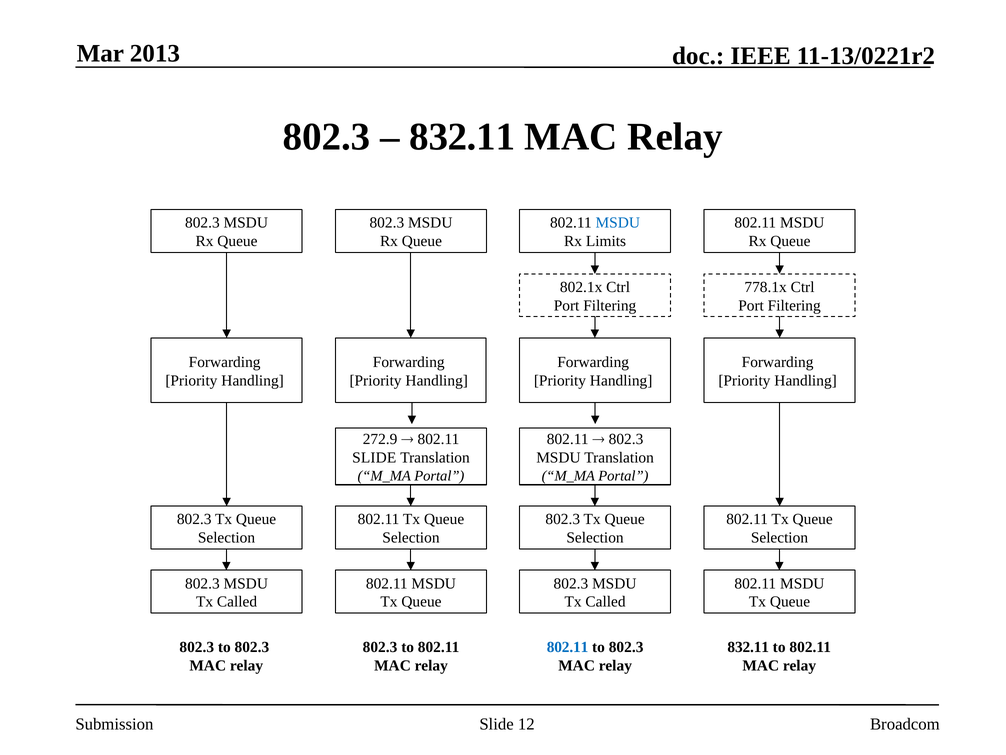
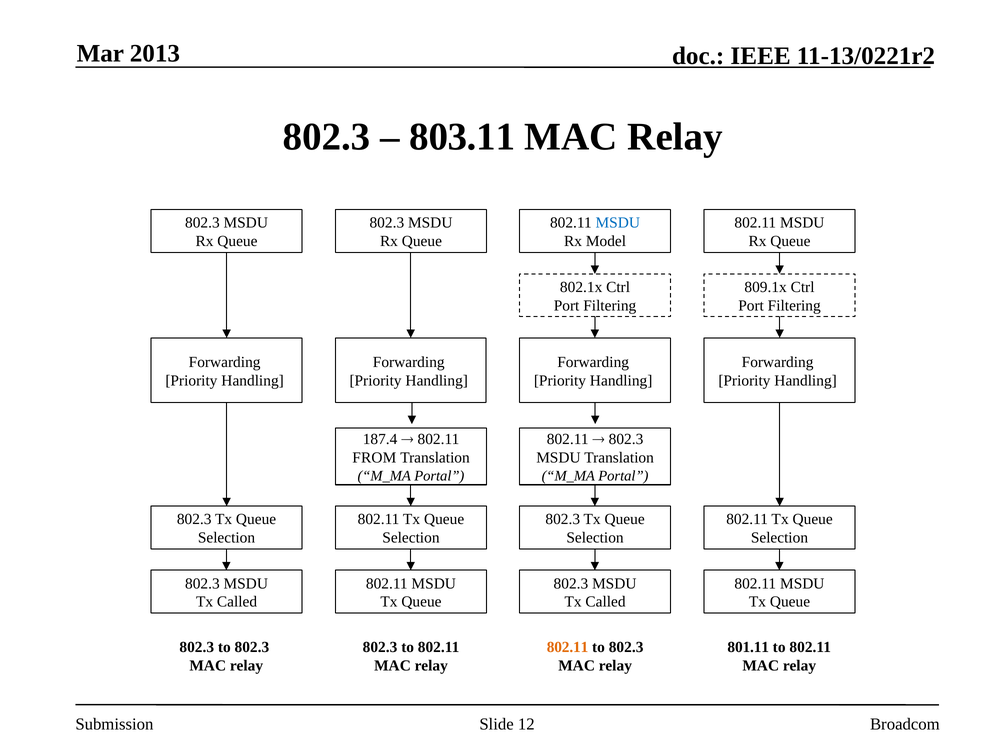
832.11: 832.11 -> 803.11 (462, 137)
Limits: Limits -> Model (606, 241)
778.1x: 778.1x -> 809.1x (766, 287)
272.9: 272.9 -> 187.4 (380, 439)
SLIDE: SLIDE -> FROM (374, 457)
802.11 colour: blue -> orange (568, 647)
832.11: 832.11 -> 801.11 (748, 647)
